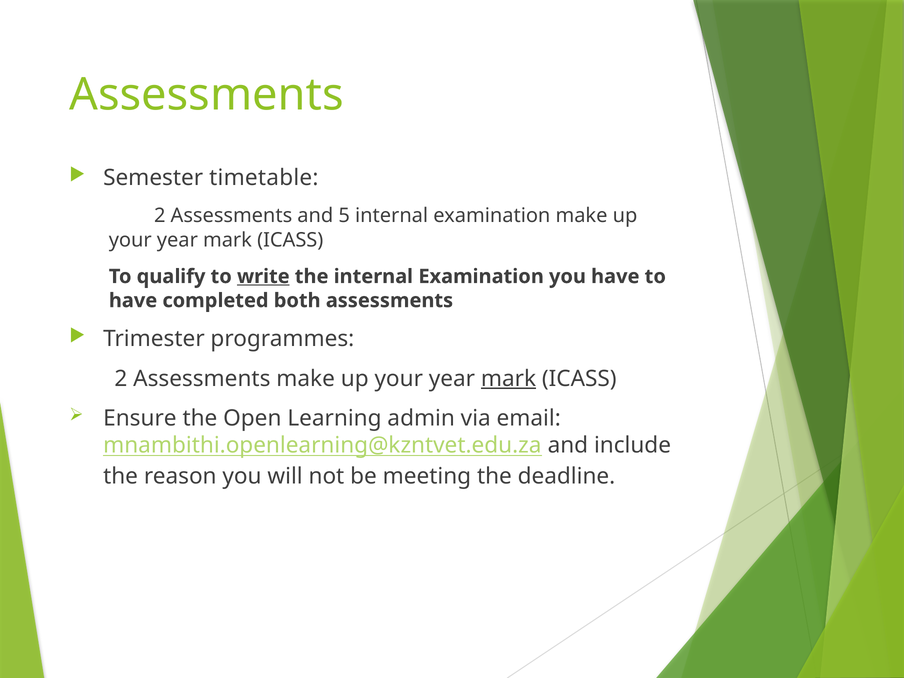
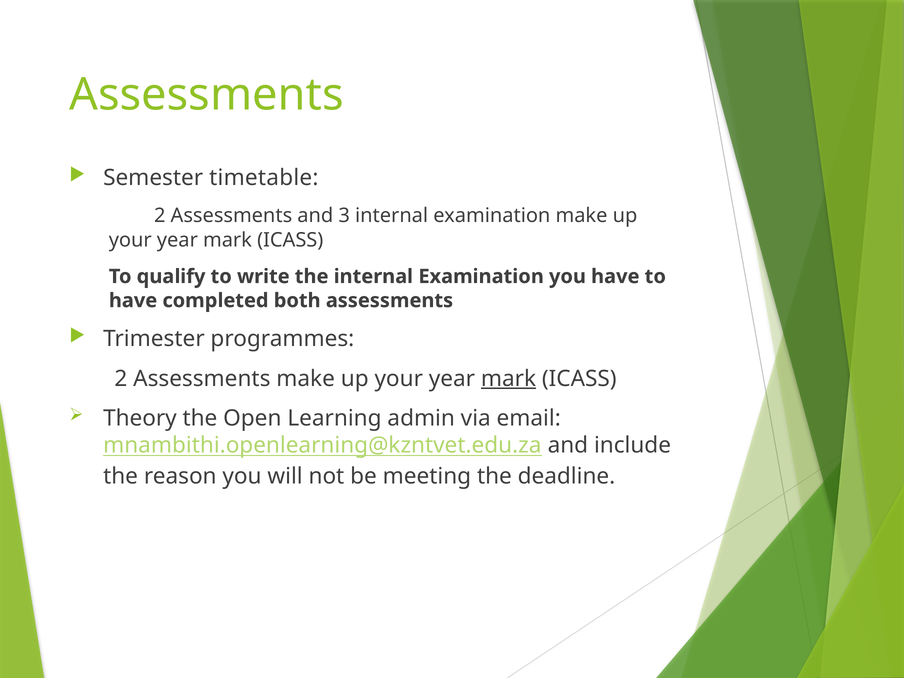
5: 5 -> 3 (344, 216)
write underline: present -> none (263, 276)
Ensure: Ensure -> Theory (140, 418)
